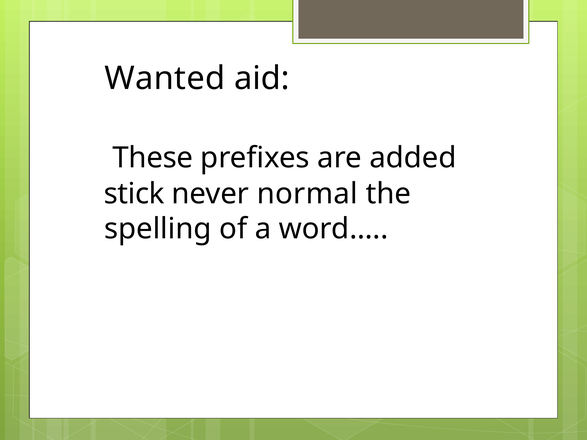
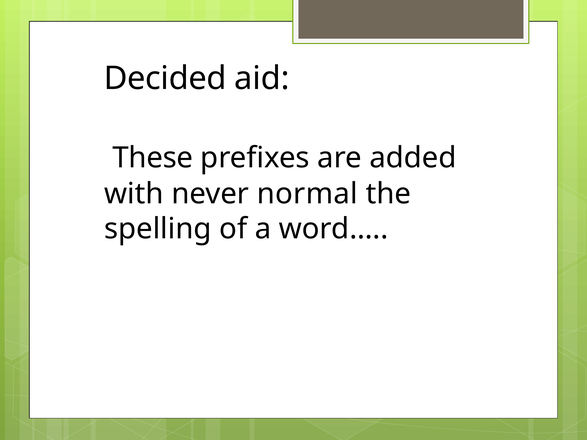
Wanted: Wanted -> Decided (165, 79)
stick: stick -> with (134, 194)
